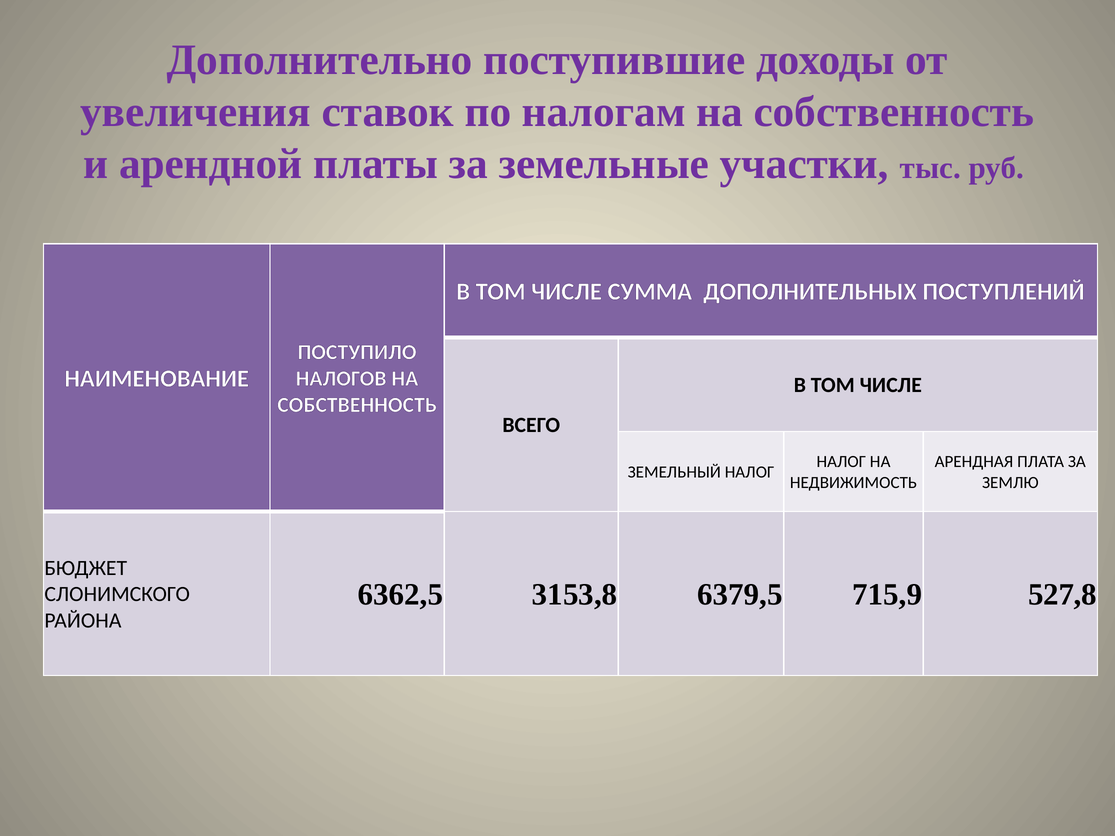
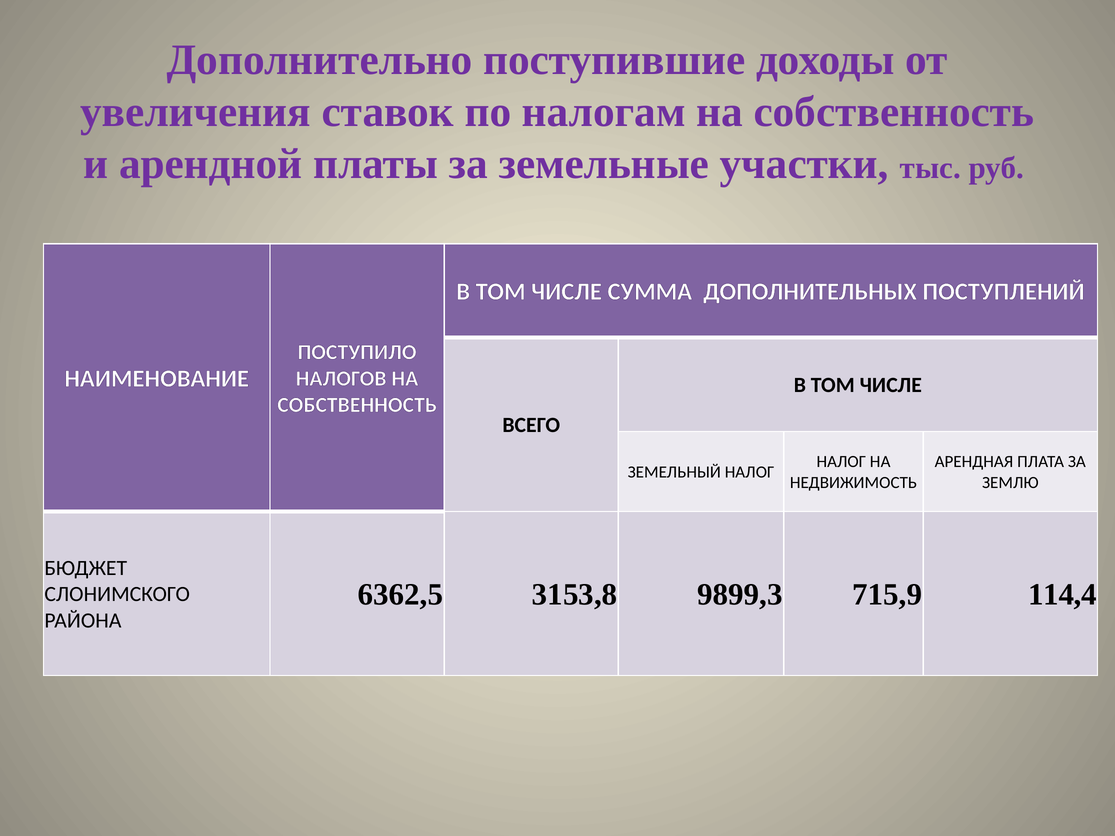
6379,5: 6379,5 -> 9899,3 (740, 595)
527,8: 527,8 -> 114,4 (1062, 595)
